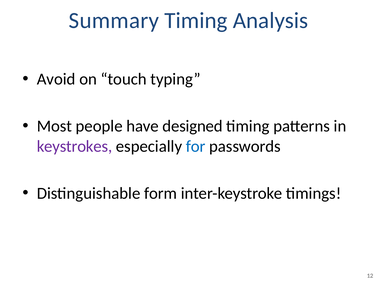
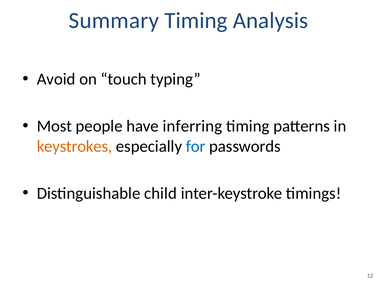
designed: designed -> inferring (192, 126)
keystrokes colour: purple -> orange (74, 146)
form: form -> child (161, 193)
